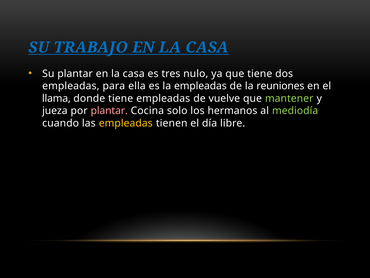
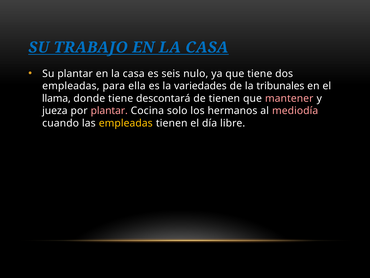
tres: tres -> seis (171, 74)
la empleadas: empleadas -> variedades (200, 86)
reuniones: reuniones -> tribunales (280, 86)
tiene empleadas: empleadas -> descontará (163, 98)
de vuelve: vuelve -> tienen (224, 98)
mantener colour: light green -> pink (289, 98)
mediodía colour: light green -> pink (295, 111)
